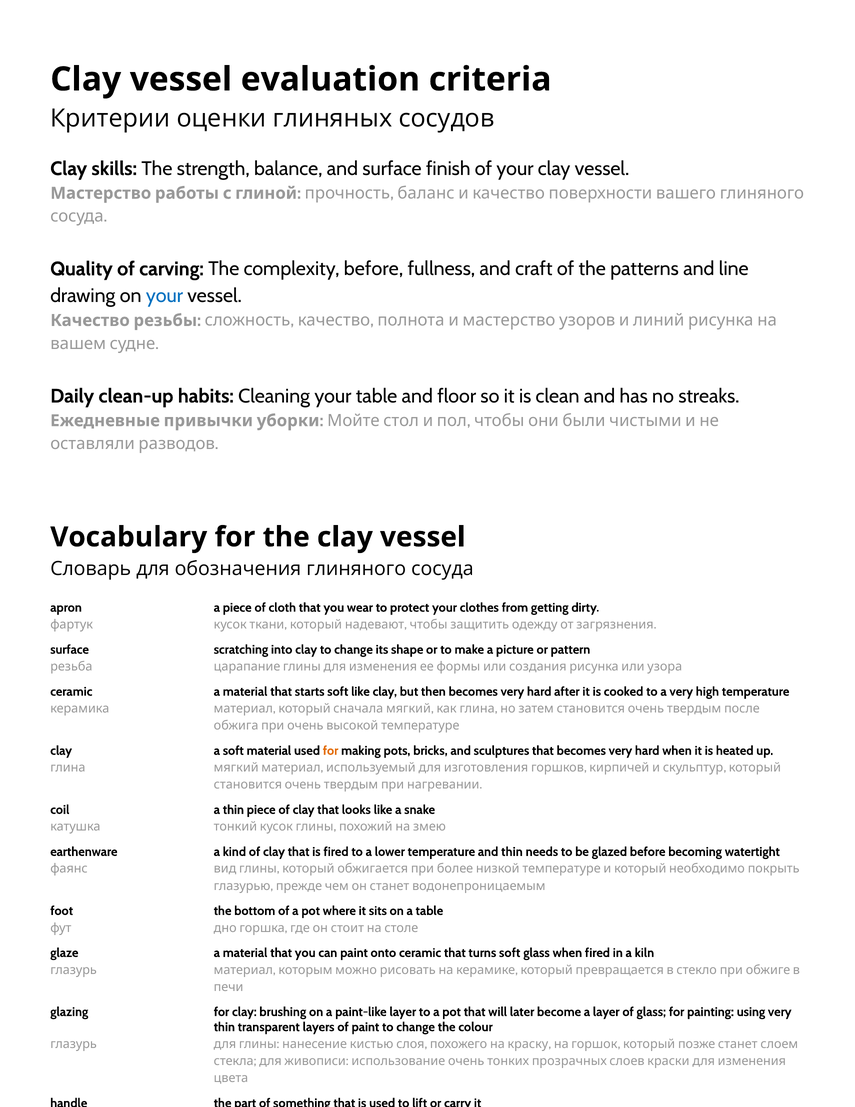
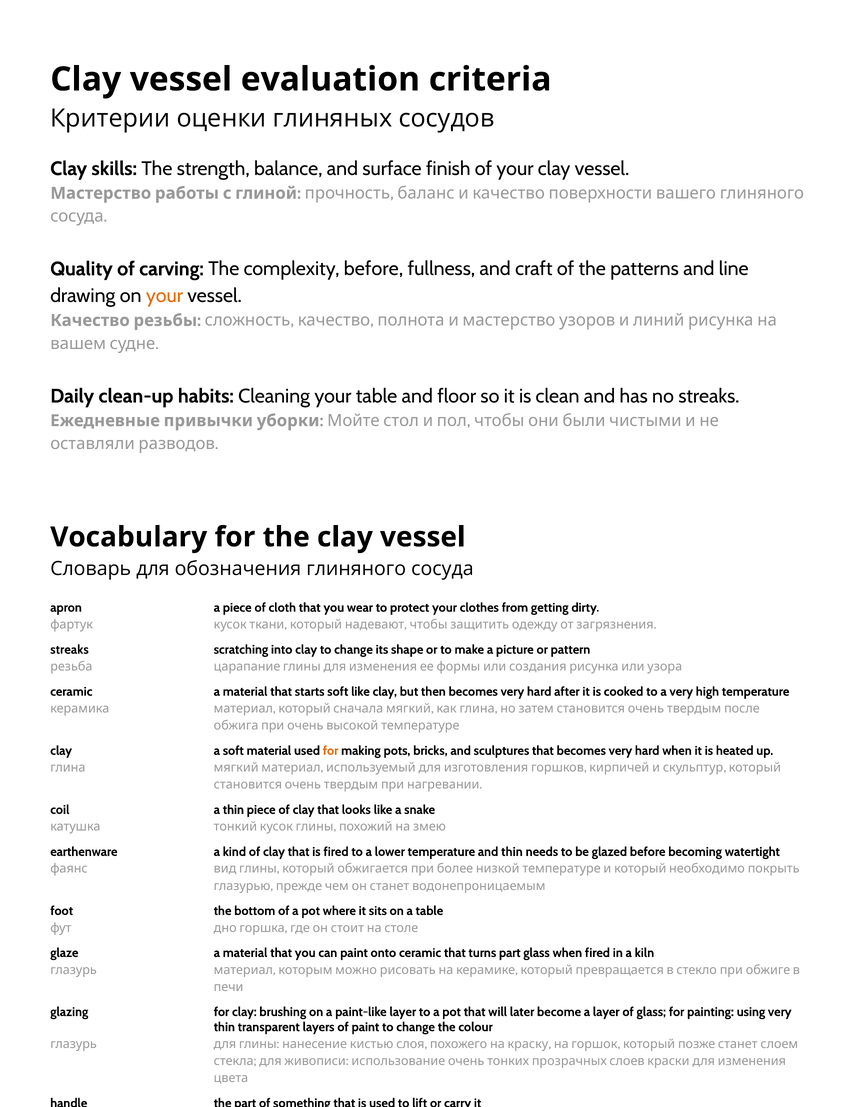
your colour: blue -> orange (164, 296)
surface: surface -> streaks (69, 649)
turns soft: soft -> part (510, 952)
